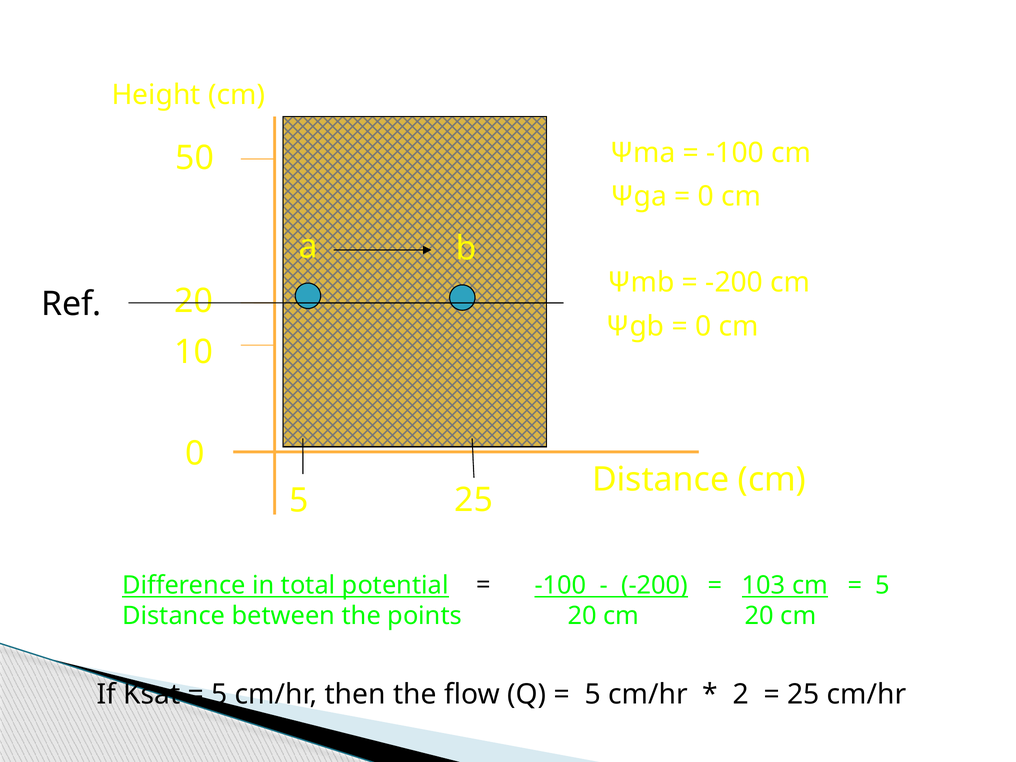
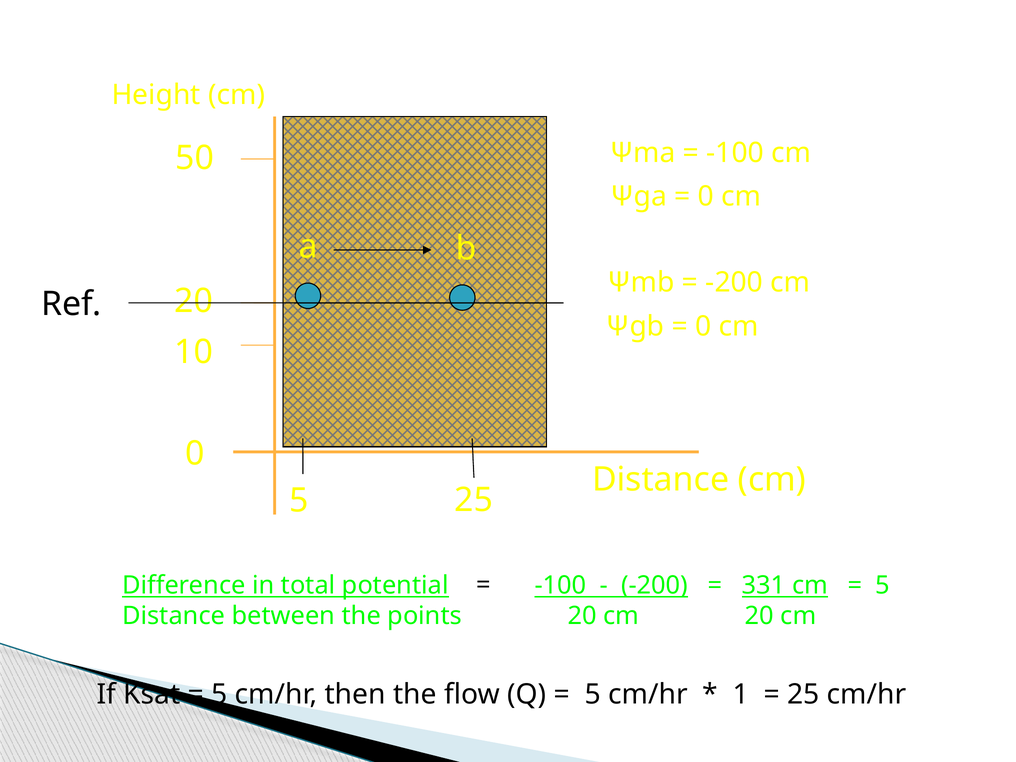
103: 103 -> 331 (764, 585)
2: 2 -> 1 (741, 694)
